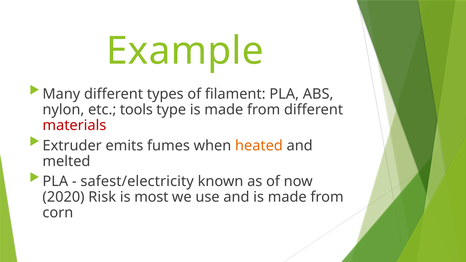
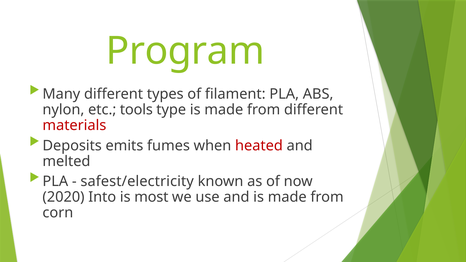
Example: Example -> Program (185, 51)
Extruder: Extruder -> Deposits (72, 146)
heated colour: orange -> red (259, 146)
Risk: Risk -> Into (102, 197)
